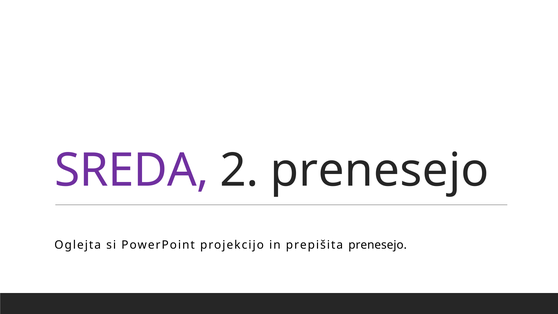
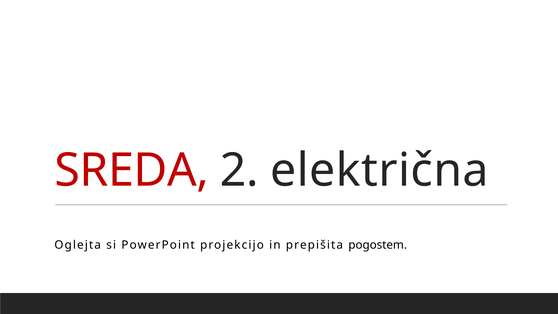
SREDA colour: purple -> red (132, 170)
2 prenesejo: prenesejo -> električna (379, 170)
prepišita prenesejo: prenesejo -> pogostem (378, 245)
